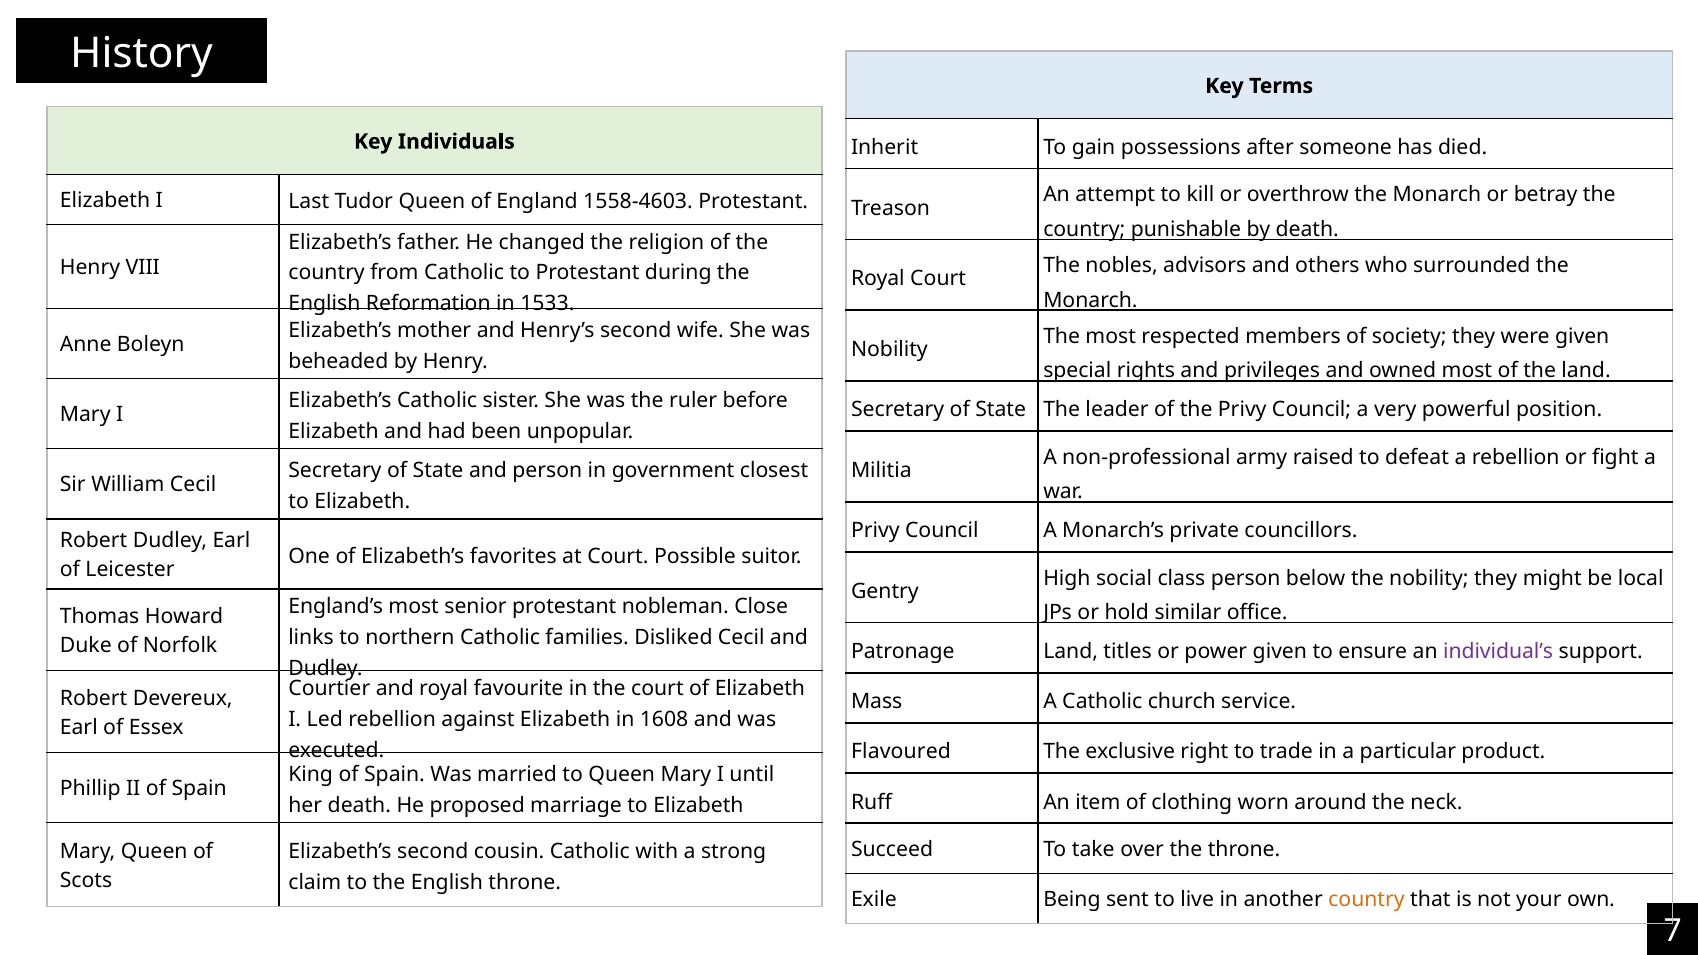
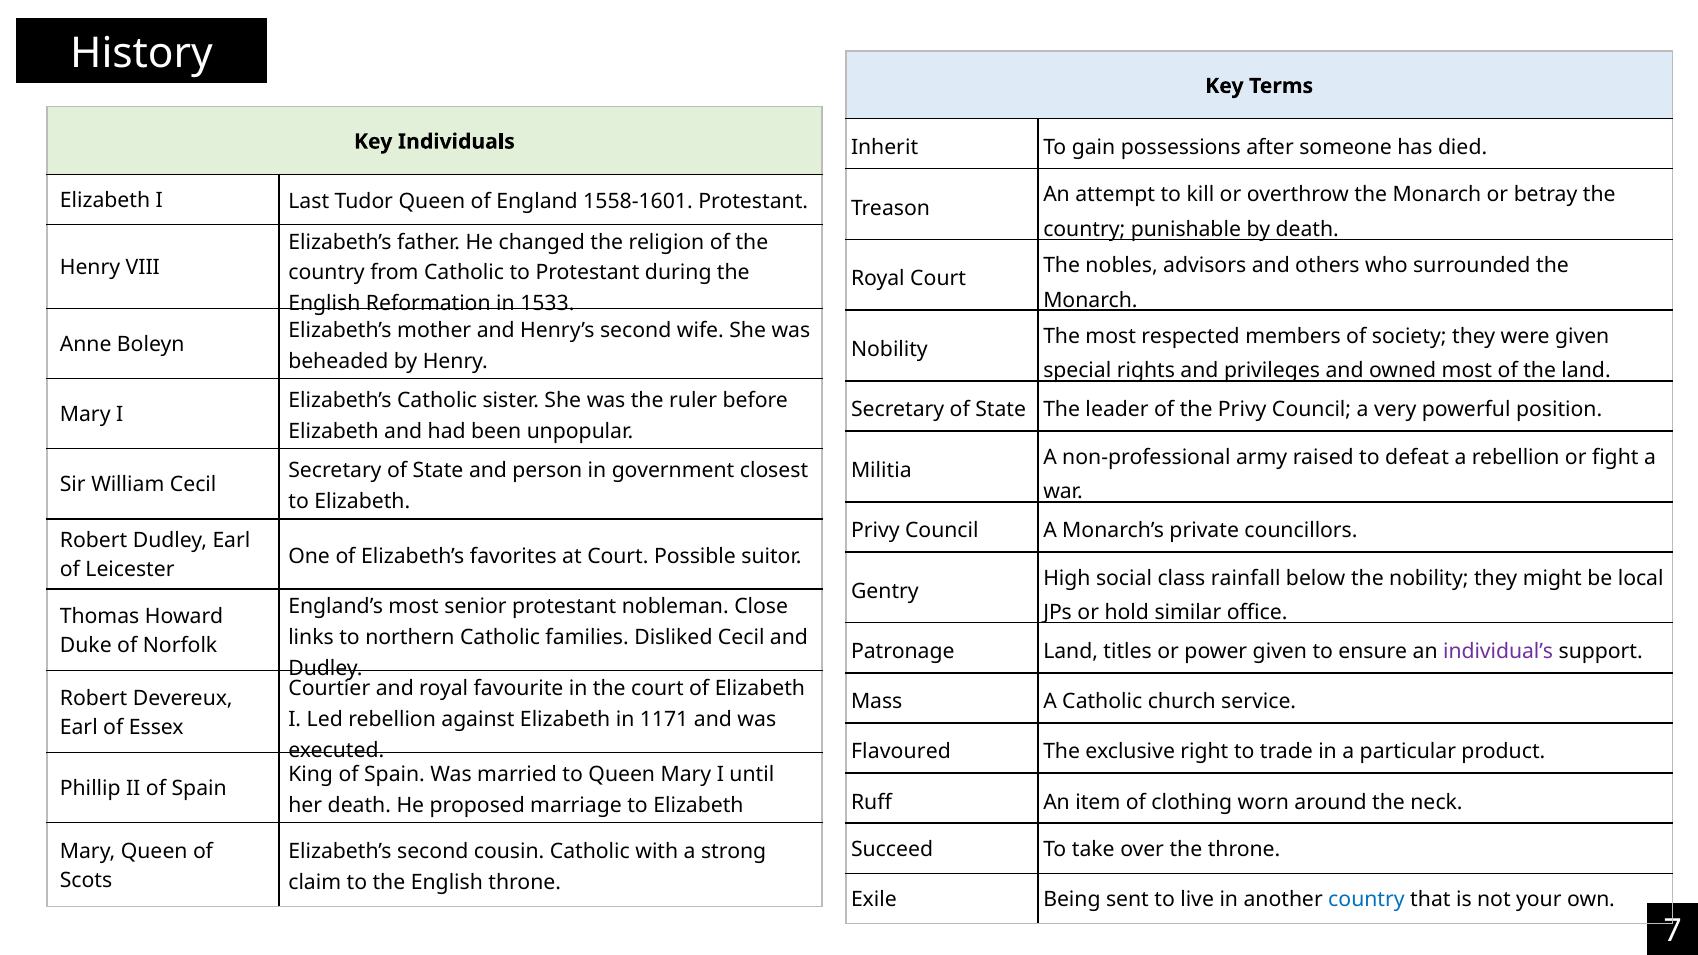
1558-4603: 1558-4603 -> 1558-1601 (638, 202)
class person: person -> rainfall (1246, 578)
1608: 1608 -> 1171 (664, 719)
country colour: orange -> blue (1366, 900)
